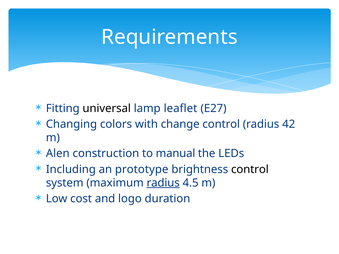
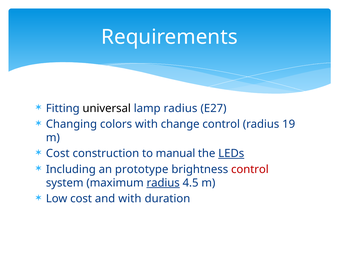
lamp leaflet: leaflet -> radius (180, 108)
42: 42 -> 19 (289, 124)
Alen: Alen -> Cost (58, 154)
LEDs underline: none -> present (231, 154)
control colour: black -> red (250, 169)
and logo: logo -> with (130, 199)
